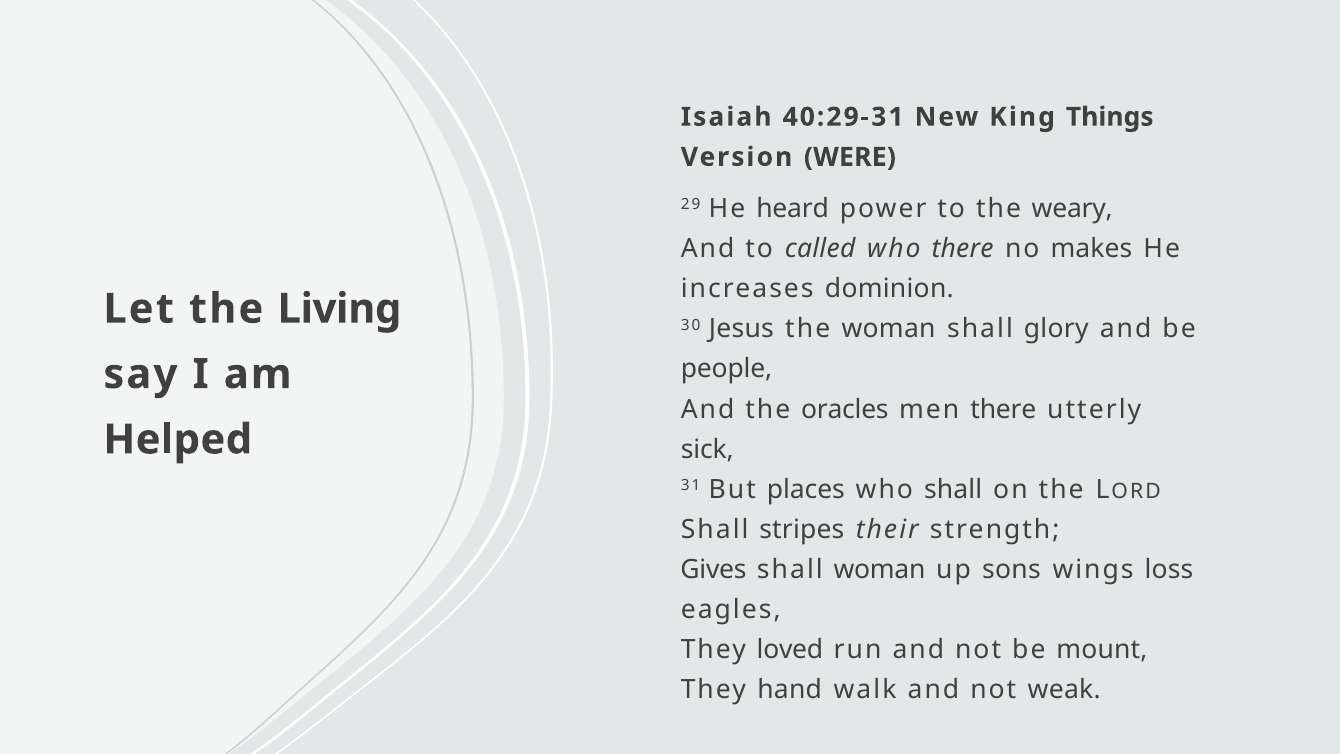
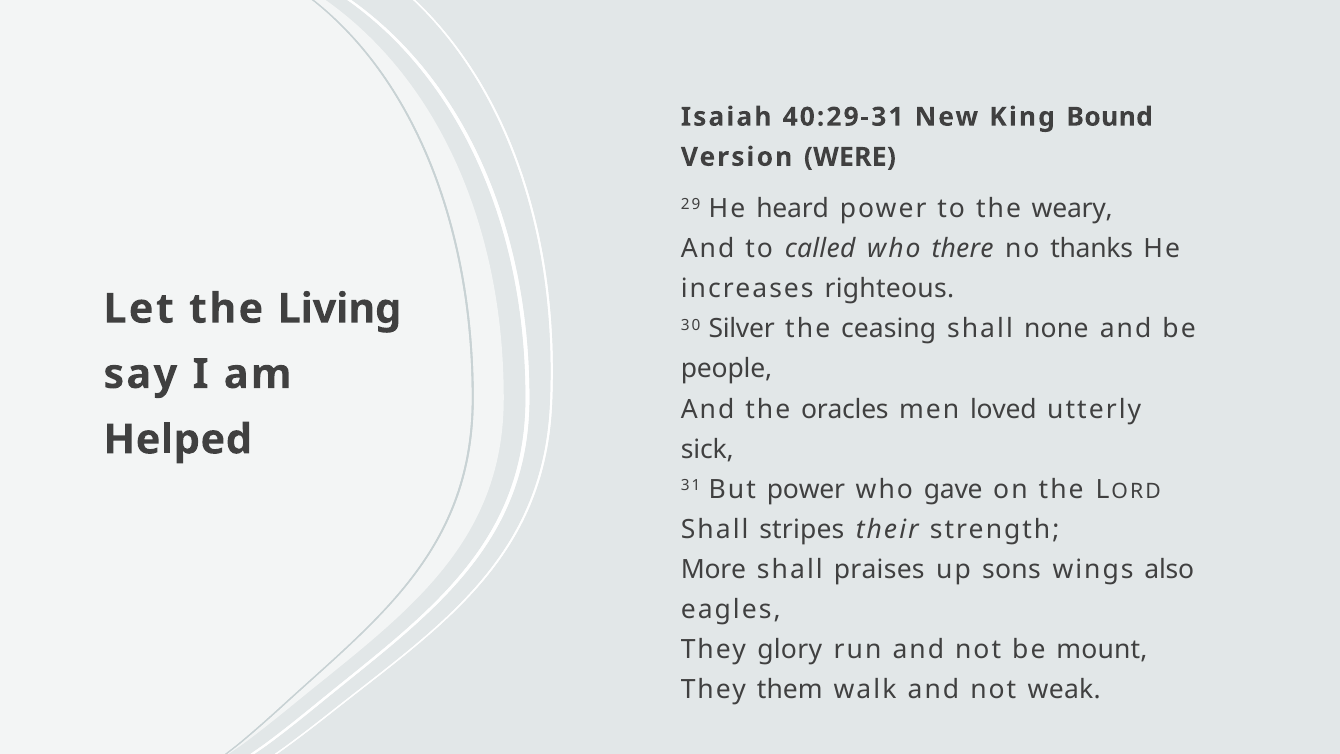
Things: Things -> Bound (1110, 117)
makes: makes -> thanks (1092, 249)
dominion: dominion -> righteous (889, 289)
Jesus: Jesus -> Silver (742, 329)
the woman: woman -> ceasing (889, 329)
glory: glory -> none (1056, 329)
men there: there -> loved (1003, 409)
But places: places -> power (806, 489)
who shall: shall -> gave (953, 489)
Gives: Gives -> More (713, 569)
shall woman: woman -> praises (879, 569)
loss: loss -> also (1169, 569)
loved: loved -> glory (790, 650)
hand: hand -> them (790, 690)
